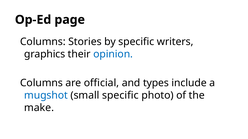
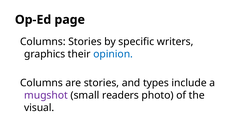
are official: official -> stories (102, 83)
mugshot colour: blue -> purple (46, 96)
small specific: specific -> readers (120, 96)
make: make -> visual (39, 108)
